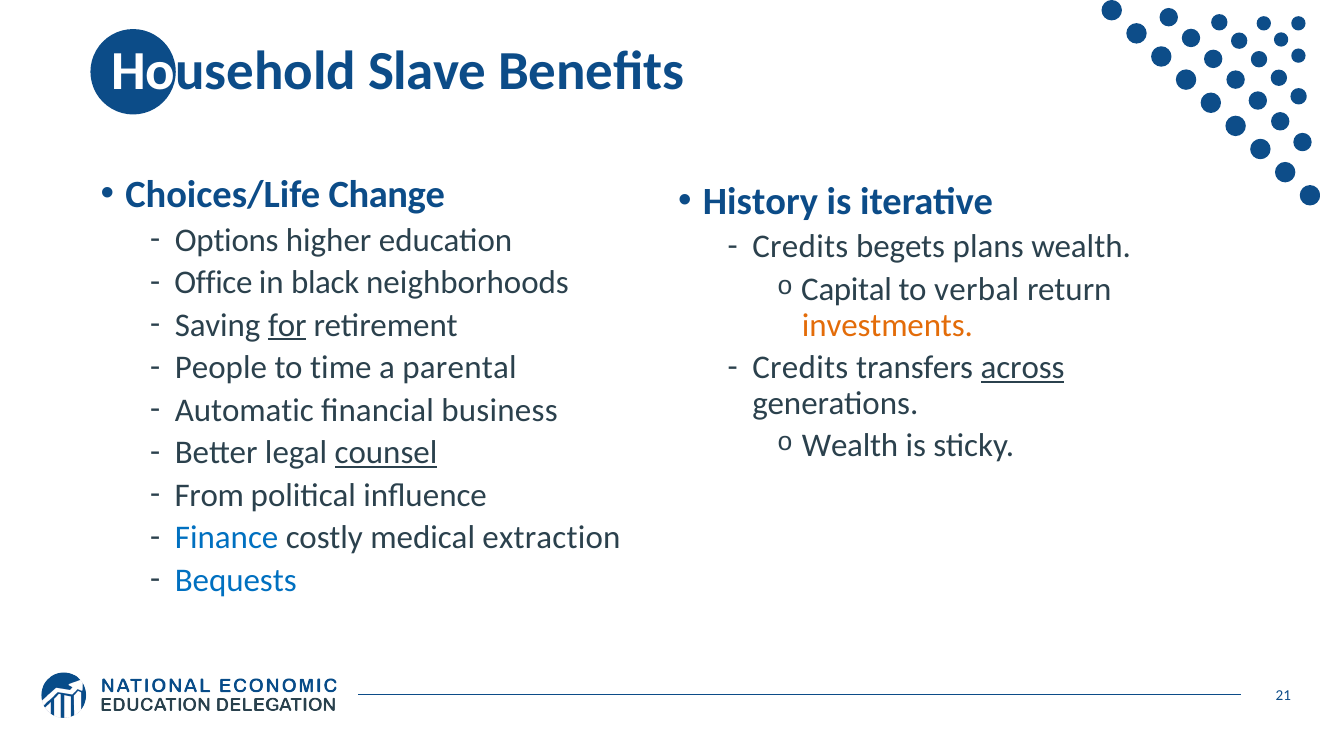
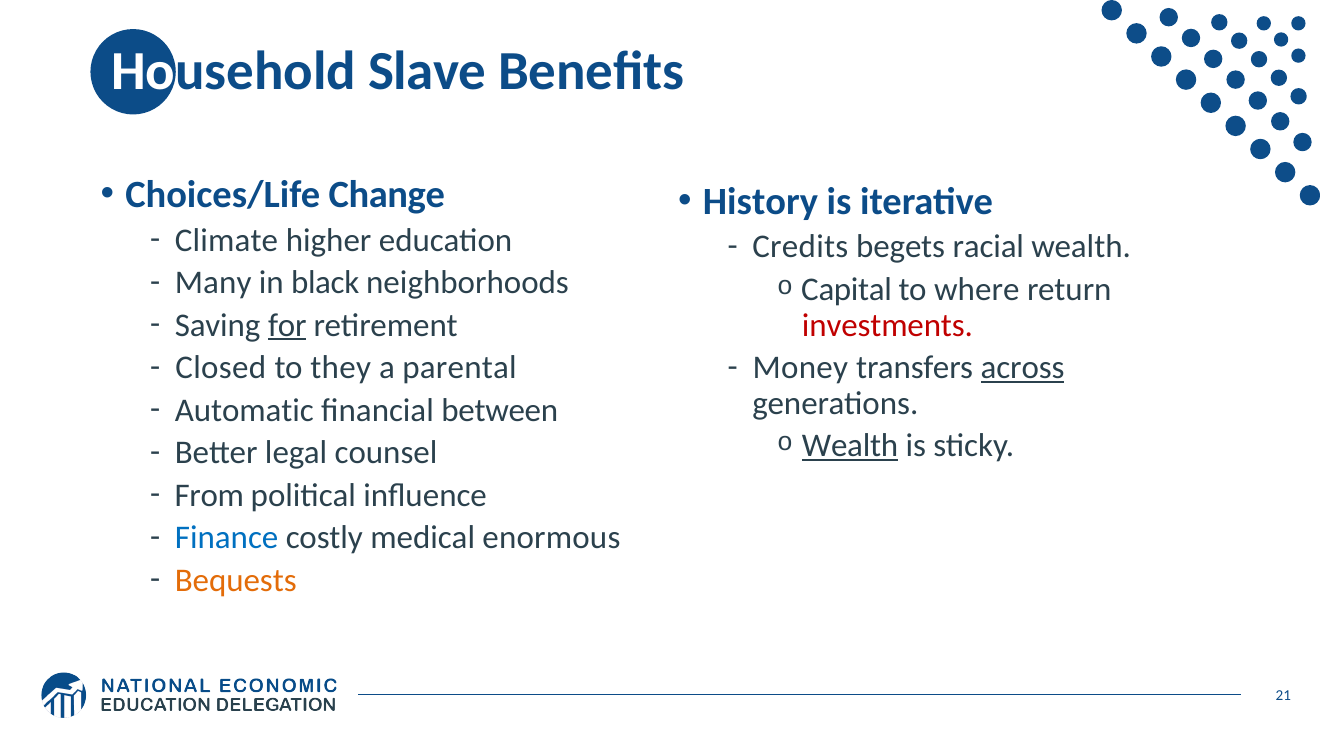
Options: Options -> Climate (227, 240)
plans: plans -> racial (988, 247)
Office: Office -> Many (213, 282)
verbal: verbal -> where (977, 289)
investments colour: orange -> red (887, 325)
People: People -> Closed (221, 367)
time: time -> they (341, 367)
Credits: Credits -> Money (800, 367)
business: business -> between (500, 410)
Wealth underline: none -> present (850, 446)
counsel underline: present -> none (386, 452)
extraction: extraction -> enormous (551, 537)
Bequests colour: blue -> orange (236, 580)
